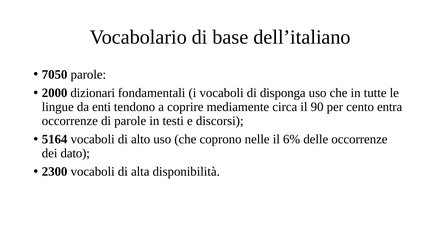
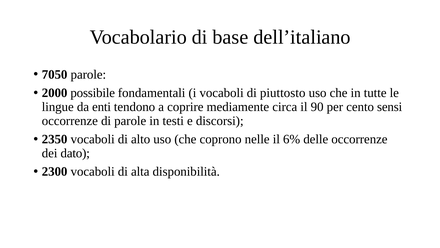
dizionari: dizionari -> possibile (93, 93)
disponga: disponga -> piuttosto (283, 93)
entra: entra -> sensi (390, 107)
5164: 5164 -> 2350 (55, 139)
